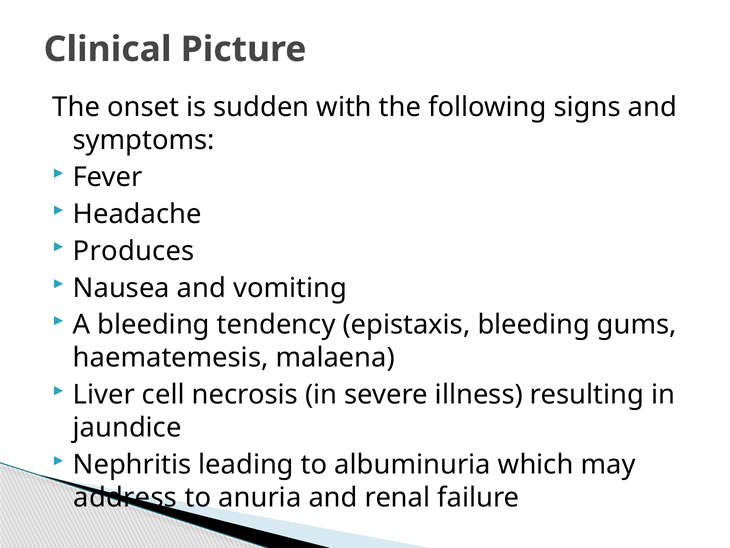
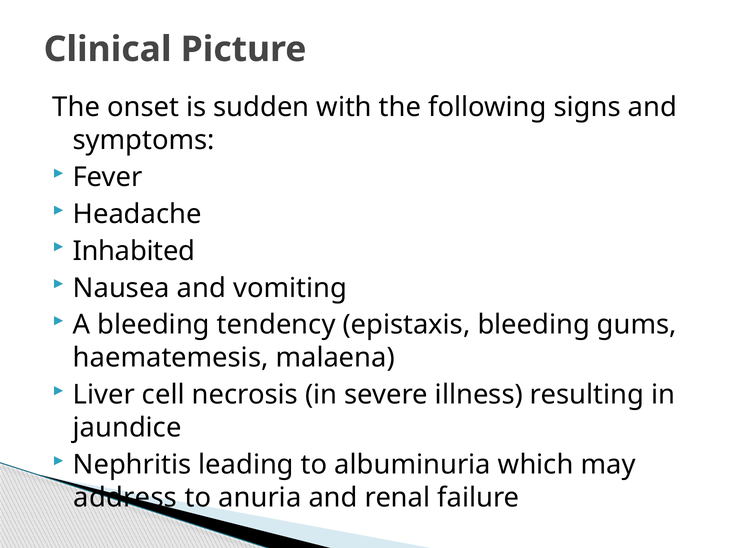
Produces: Produces -> Inhabited (134, 251)
